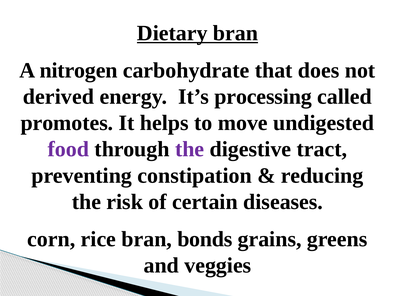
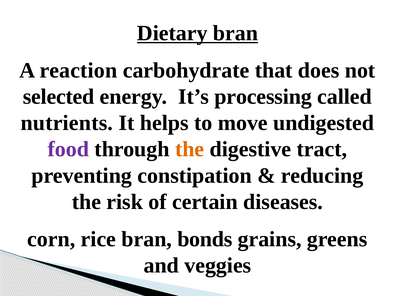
nitrogen: nitrogen -> reaction (78, 70)
derived: derived -> selected (59, 97)
promotes: promotes -> nutrients (67, 123)
the colour: purple -> orange (190, 149)
